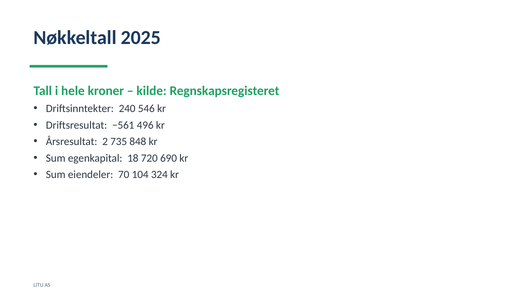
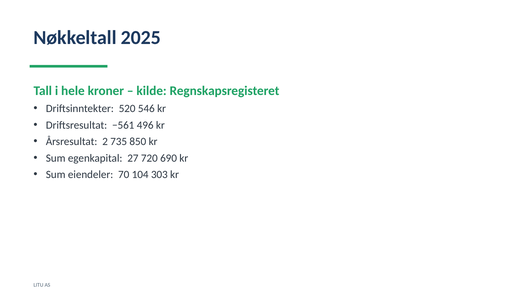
240: 240 -> 520 (127, 108)
848: 848 -> 850 (138, 141)
18: 18 -> 27 (133, 158)
324: 324 -> 303 (159, 174)
